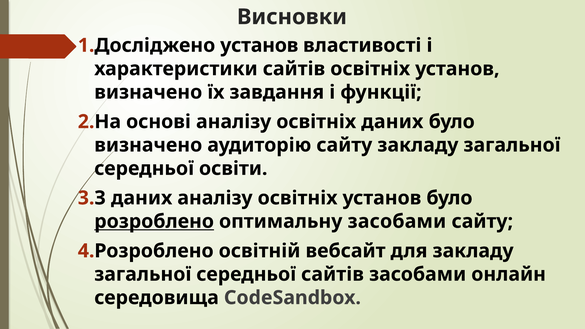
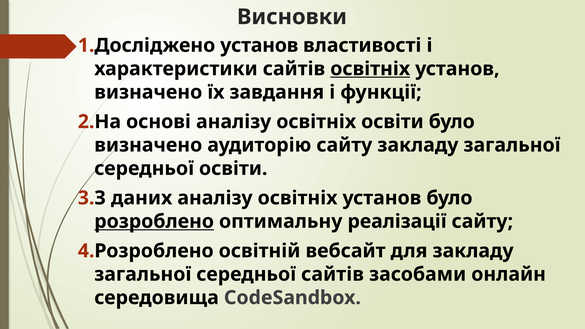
освітніх underline: none -> present (370, 69)
освітніх даних: даних -> освіти (392, 122)
оптимальну засобами: засобами -> реалізації (397, 221)
